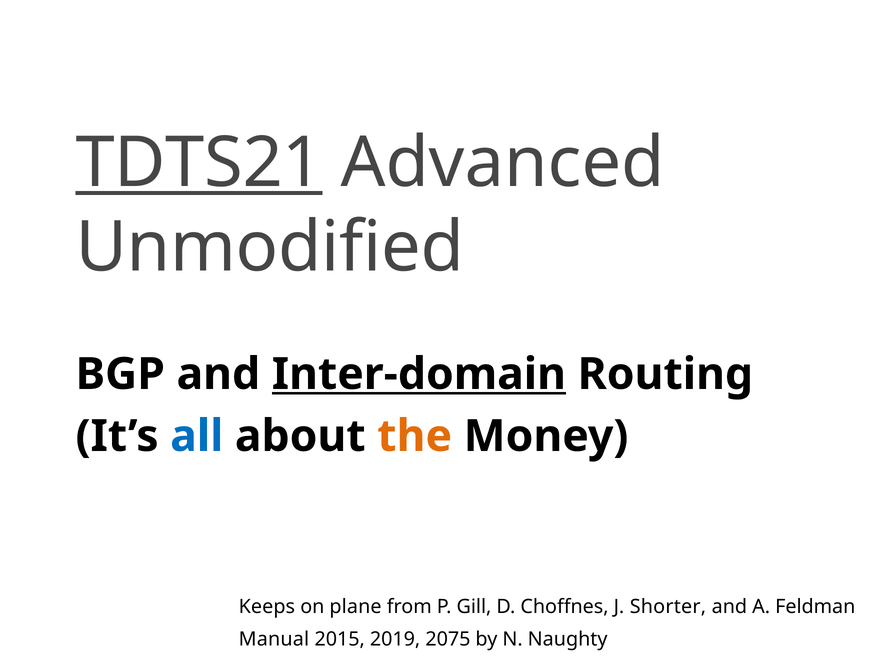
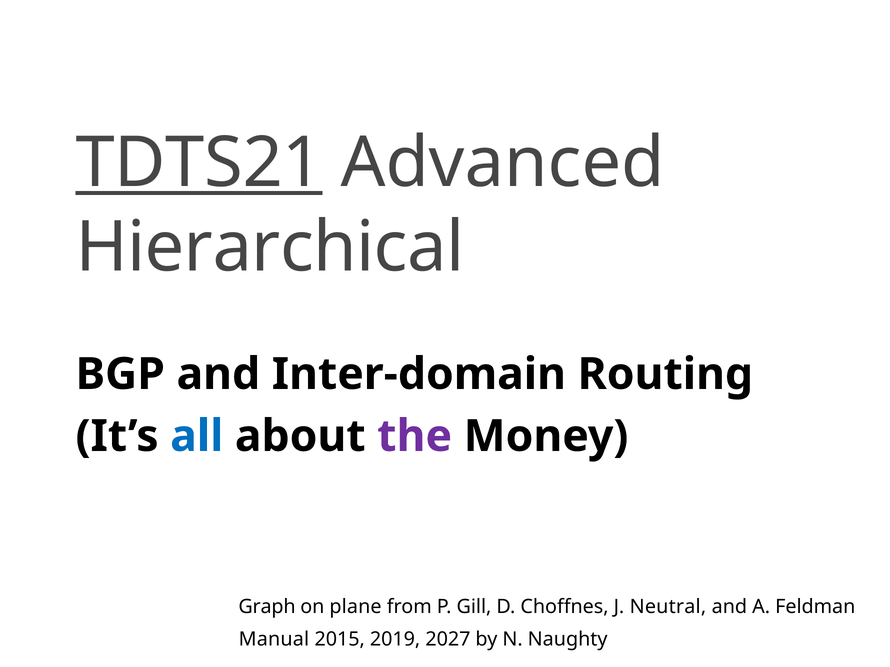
Unmodified: Unmodified -> Hierarchical (270, 247)
Inter-domain underline: present -> none (419, 374)
the colour: orange -> purple (415, 437)
Keeps: Keeps -> Graph (267, 607)
Shorter: Shorter -> Neutral (668, 607)
2075: 2075 -> 2027 (448, 640)
